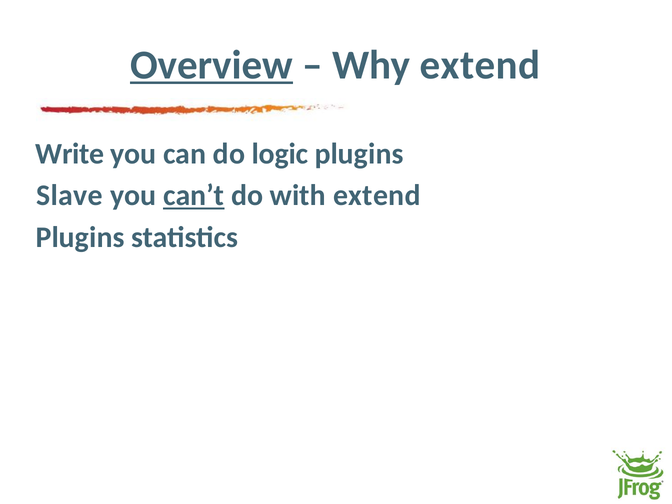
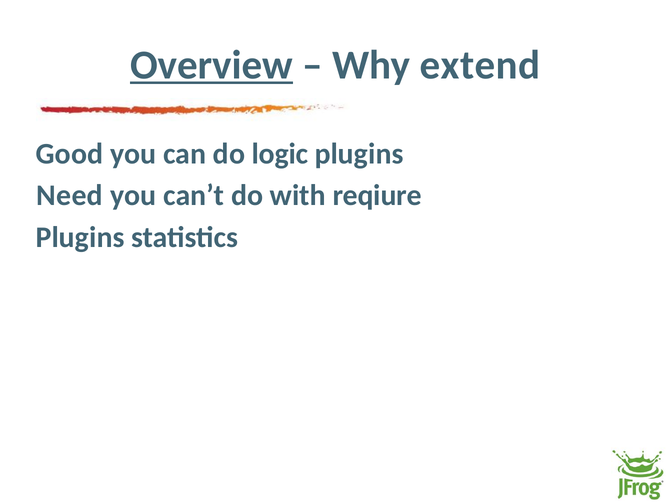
Write: Write -> Good (70, 154)
Slave: Slave -> Need (70, 196)
can’t underline: present -> none (194, 196)
with extend: extend -> reqiure (377, 196)
